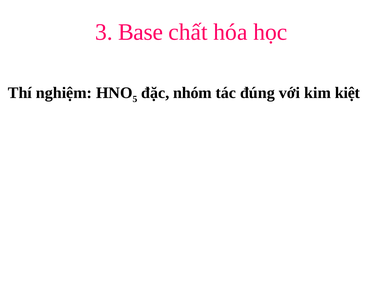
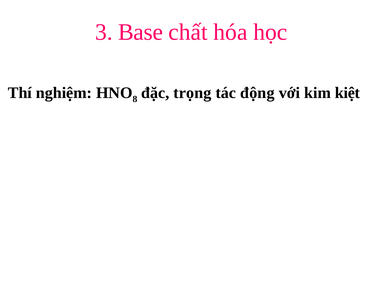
5: 5 -> 8 (135, 99)
nhóm: nhóm -> trọng (192, 93)
đúng: đúng -> động (257, 93)
